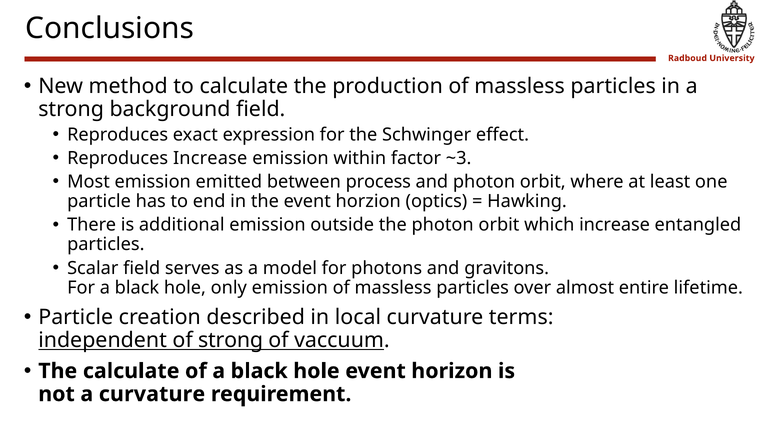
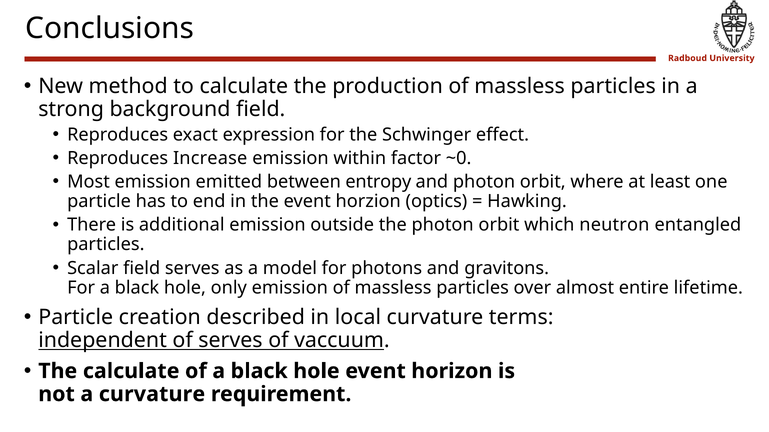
~3: ~3 -> ~0 (459, 158)
process: process -> entropy (378, 182)
which increase: increase -> neutron (614, 225)
of strong: strong -> serves (230, 340)
